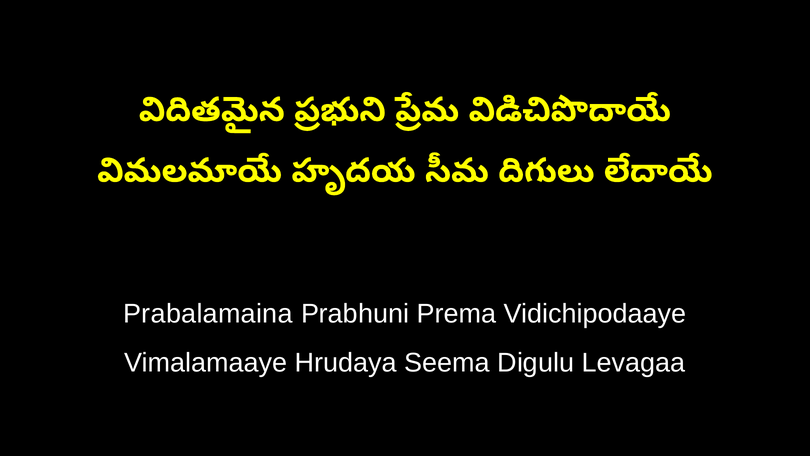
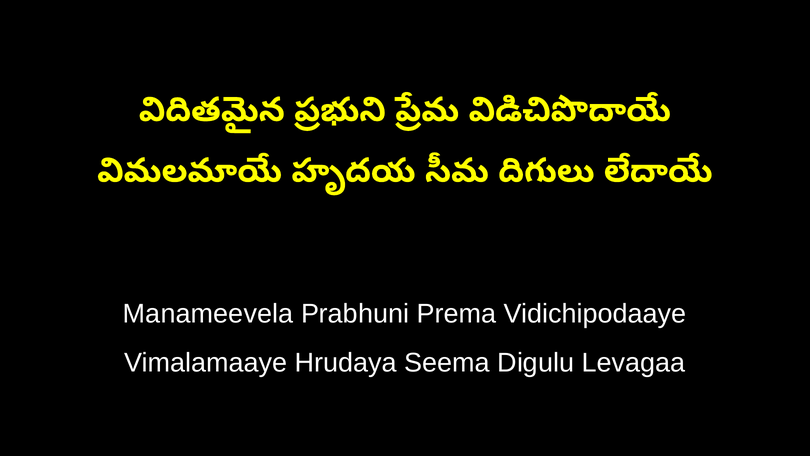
Prabalamaina: Prabalamaina -> Manameevela (208, 314)
